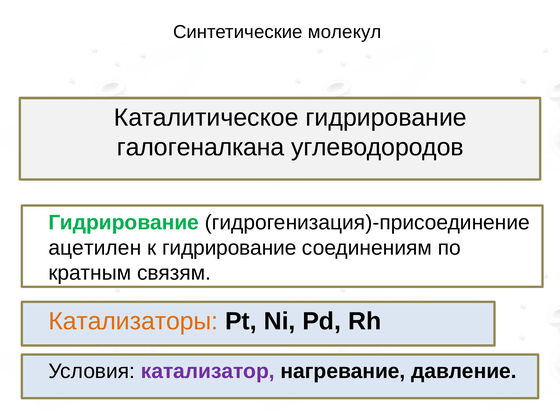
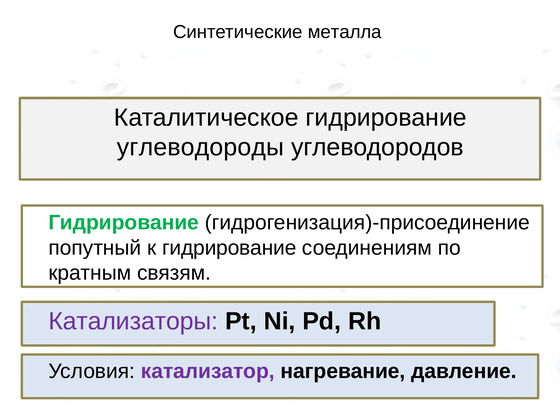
молекул: молекул -> металла (345, 32)
галогеналкана: галогеналкана -> углеводороды (200, 147)
ацетилен: ацетилен -> попутный (95, 248)
Катализаторы colour: orange -> purple (133, 321)
